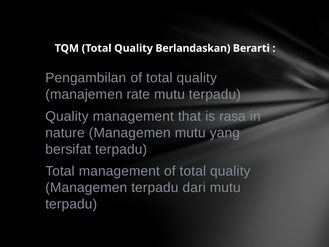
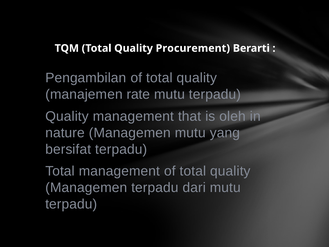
Berlandaskan: Berlandaskan -> Procurement (193, 48)
rasa: rasa -> oleh (233, 116)
